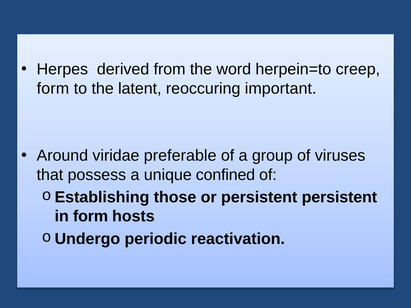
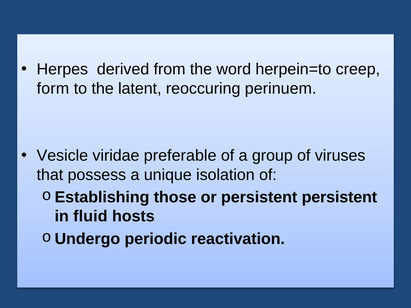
important: important -> perinuem (281, 89)
Around: Around -> Vesicle (62, 156)
confined: confined -> isolation (225, 175)
in form: form -> fluid (90, 217)
